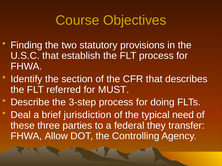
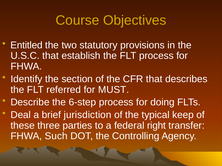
Finding: Finding -> Entitled (27, 45)
3-step: 3-step -> 6-step (82, 102)
need: need -> keep (183, 115)
they: they -> right (156, 126)
Allow: Allow -> Such (56, 136)
